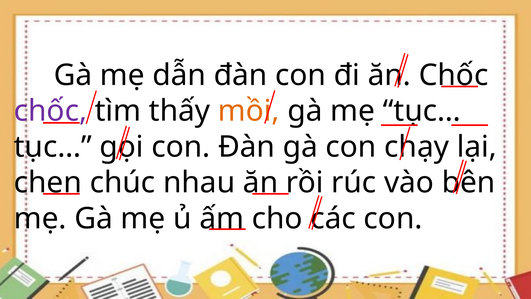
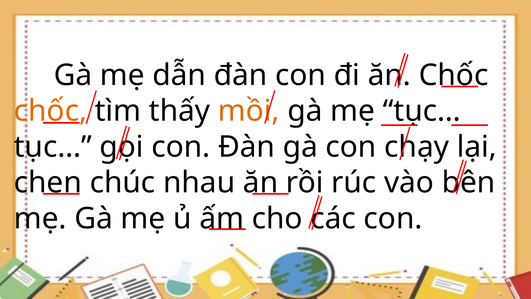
chốc colour: purple -> orange (50, 111)
